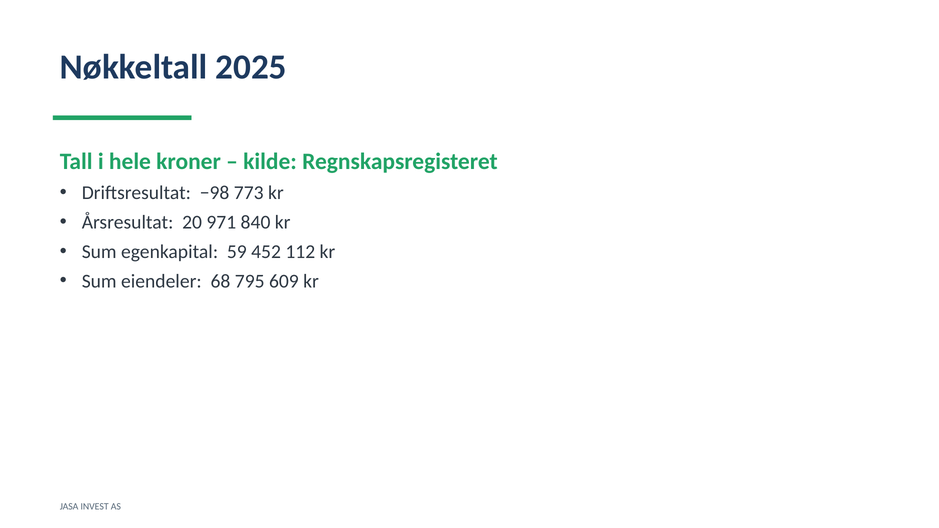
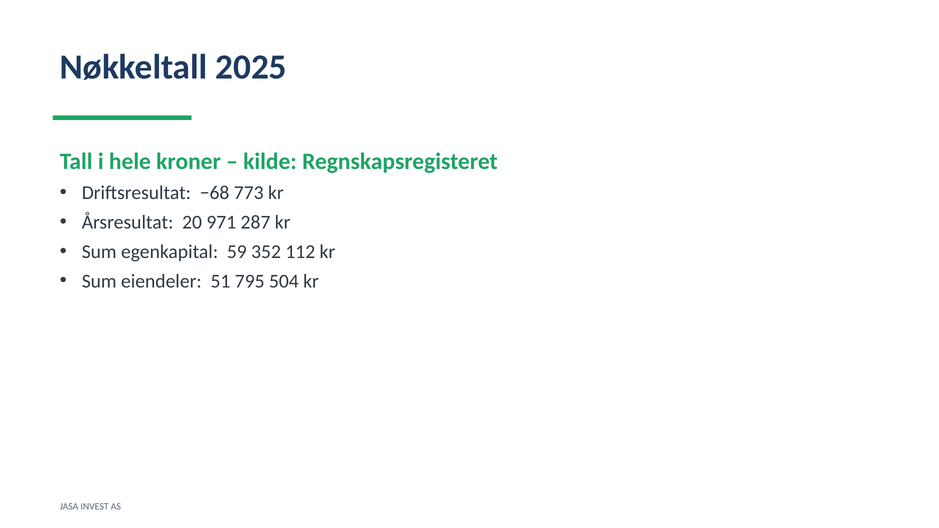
−98: −98 -> −68 (215, 193)
840: 840 -> 287 (256, 222)
452: 452 -> 352 (266, 252)
68: 68 -> 51 (220, 281)
609: 609 -> 504 (284, 281)
